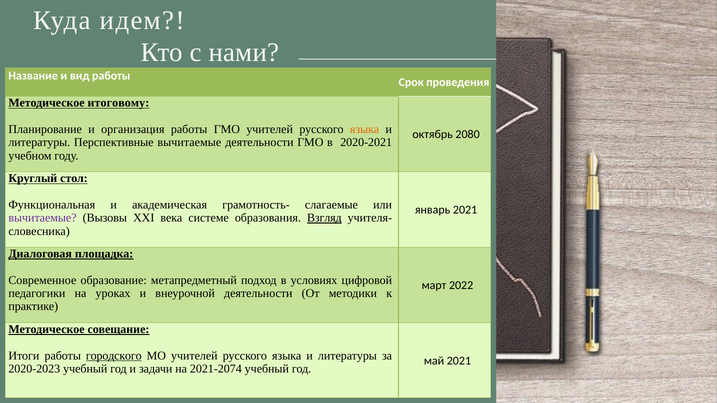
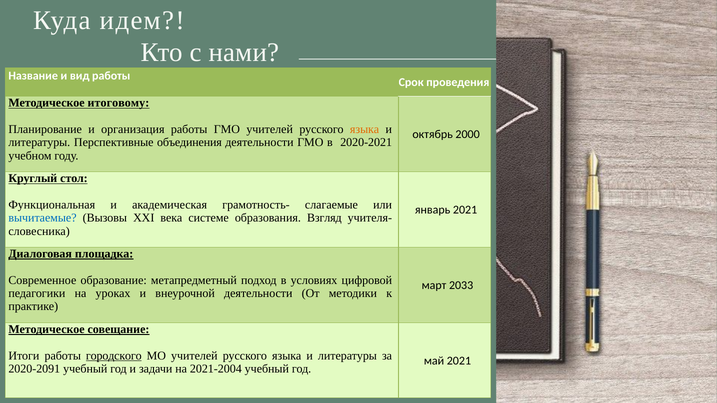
2080: 2080 -> 2000 (468, 135)
Перспективные вычитаемые: вычитаемые -> объединения (189, 143)
вычитаемые colour: purple -> blue (42, 218)
Взгляд underline: present -> none (324, 218)
2022: 2022 -> 2033 (461, 286)
2020-2023: 2020-2023 -> 2020-2091 (34, 369)
2021-2074: 2021-2074 -> 2021-2004 (216, 369)
